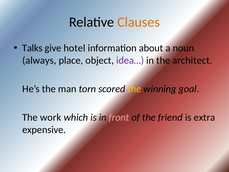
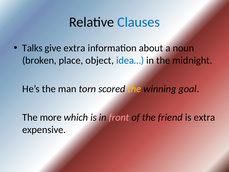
Clauses colour: orange -> blue (139, 22)
give hotel: hotel -> extra (74, 48)
always: always -> broken (39, 60)
idea… colour: purple -> blue (130, 60)
architect: architect -> midnight (192, 60)
work: work -> more (51, 117)
